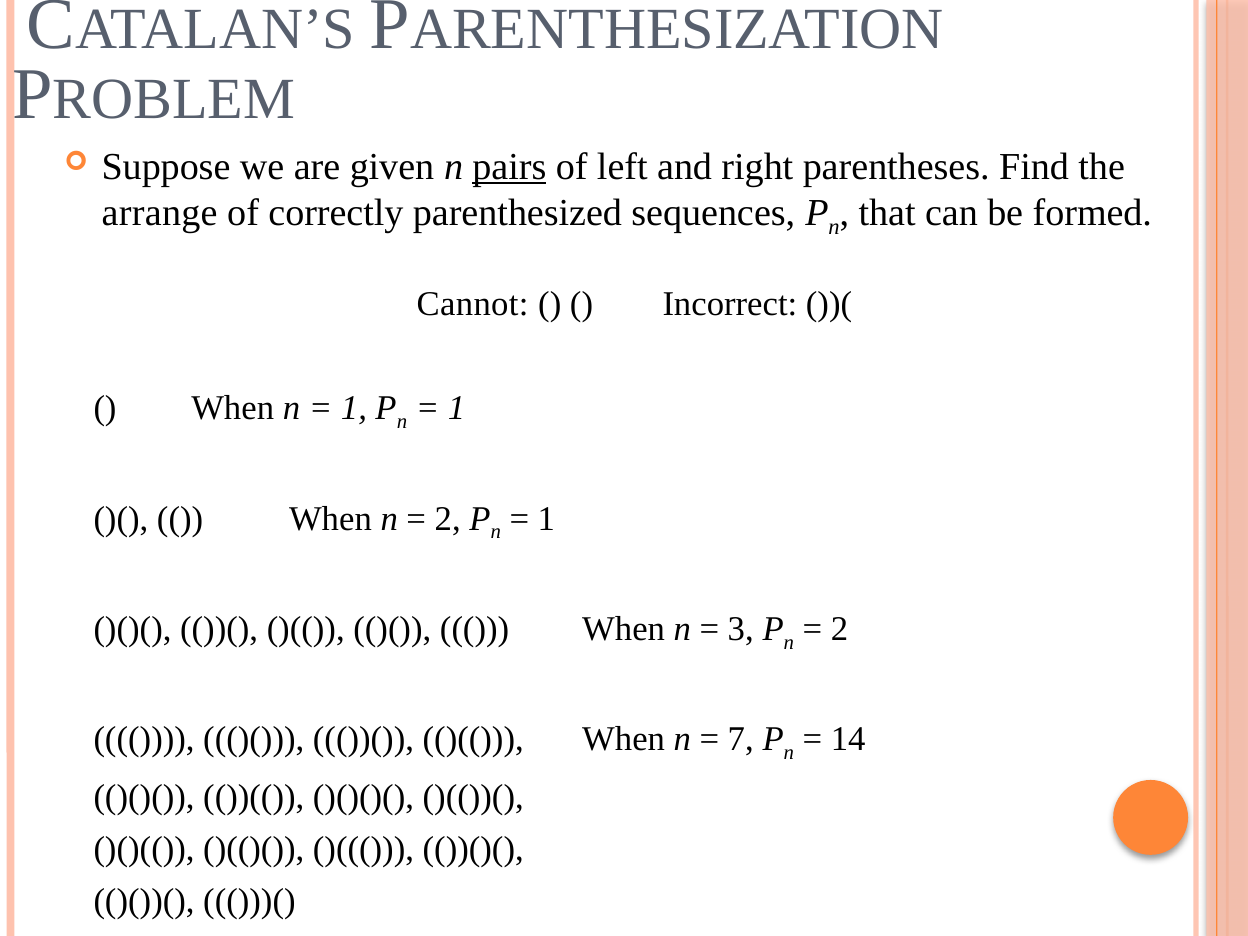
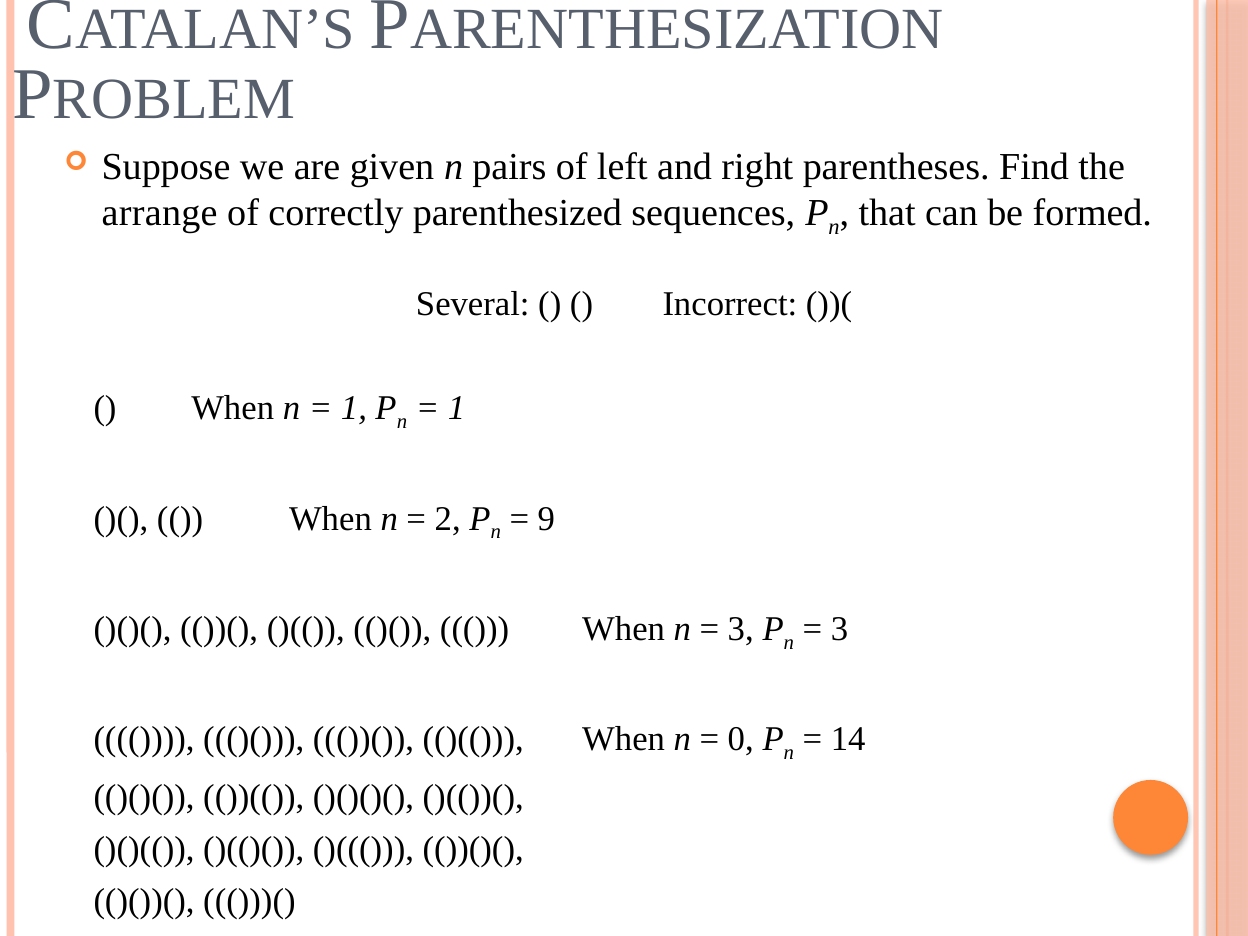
pairs underline: present -> none (509, 167)
Cannot: Cannot -> Several (473, 304)
1: 1 -> 9 (546, 519)
2: 2 -> 3 (840, 629)
7: 7 -> 0 (741, 739)
